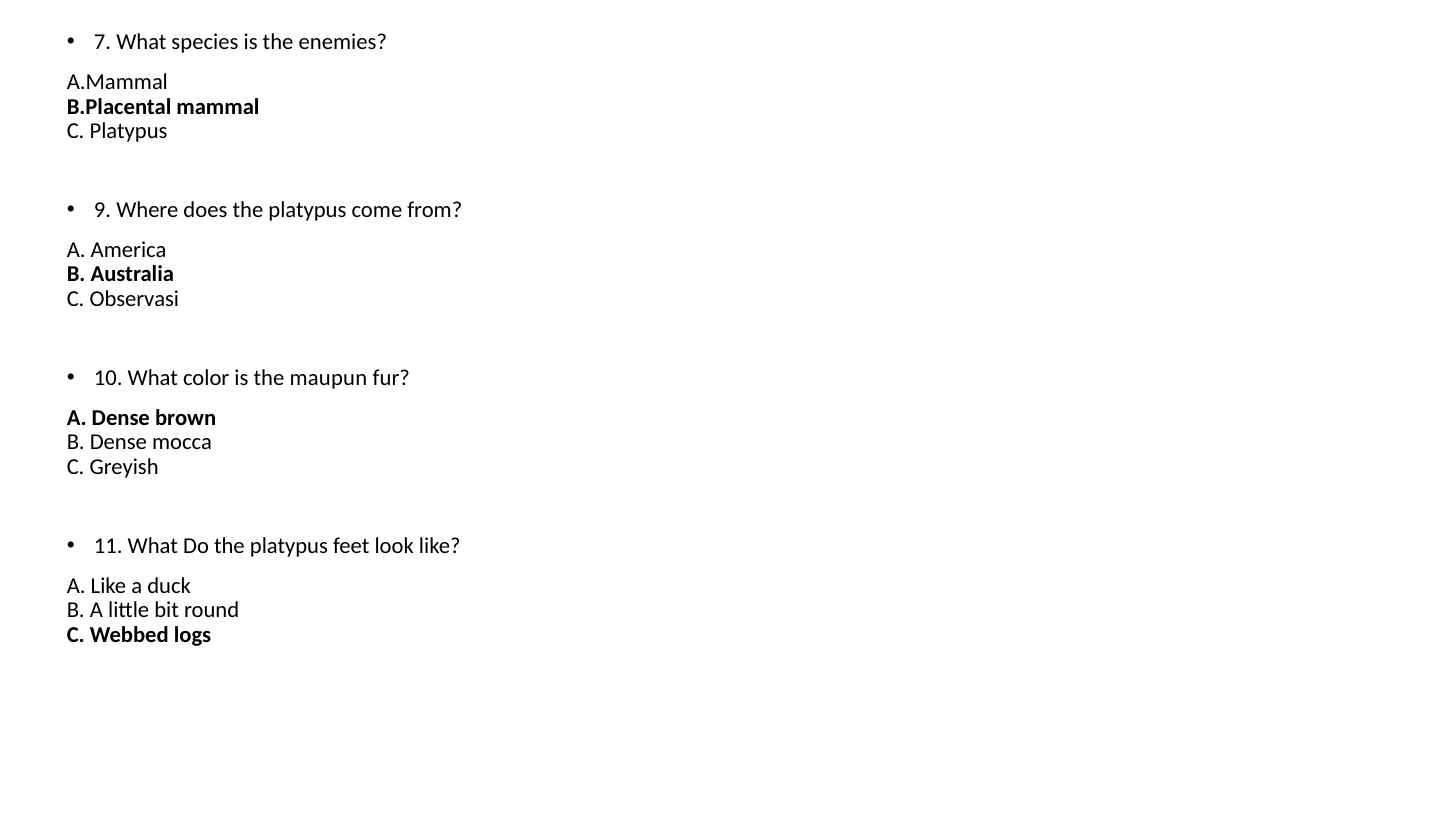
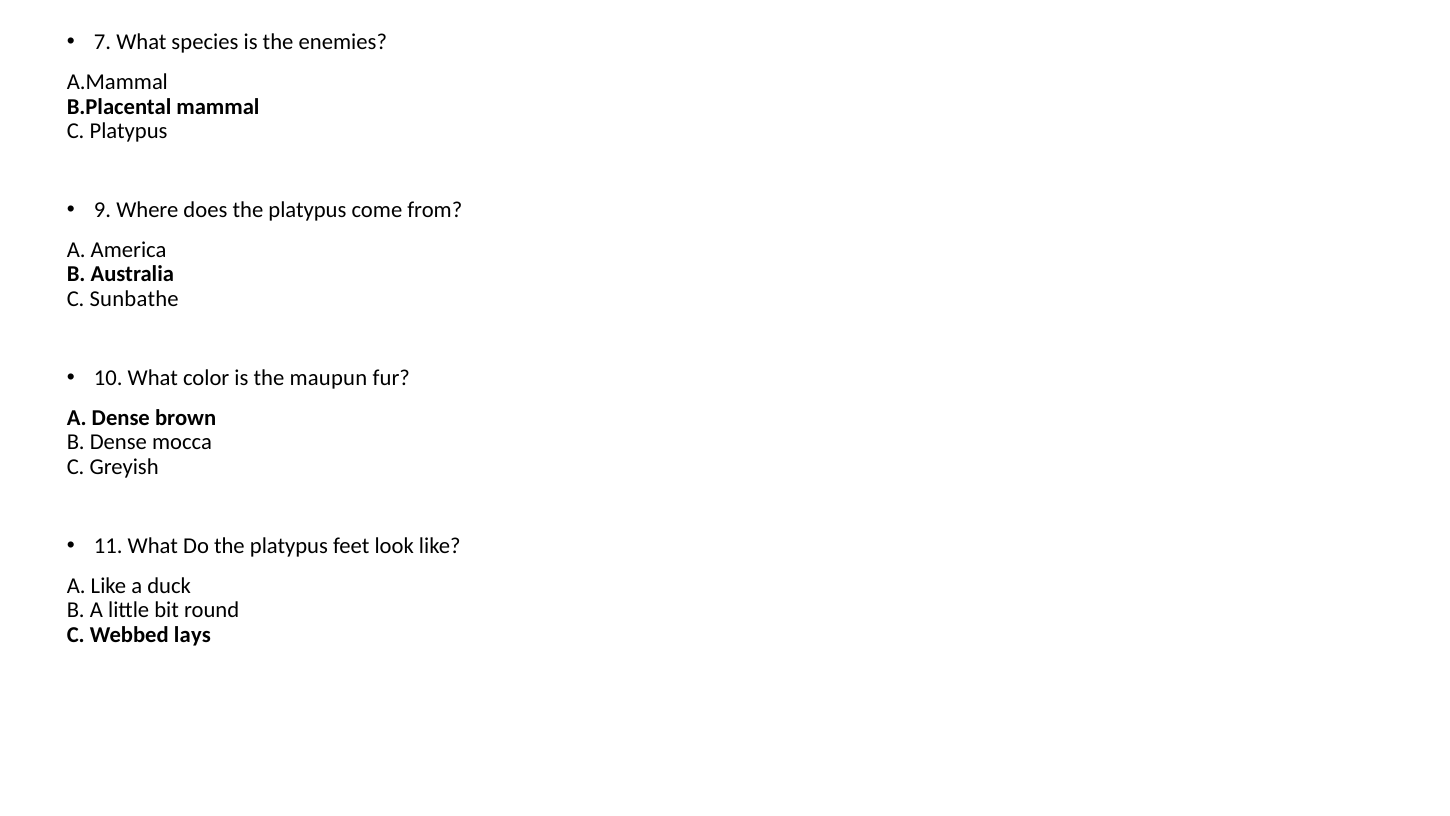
Observasi: Observasi -> Sunbathe (134, 299)
logs: logs -> lays (192, 634)
